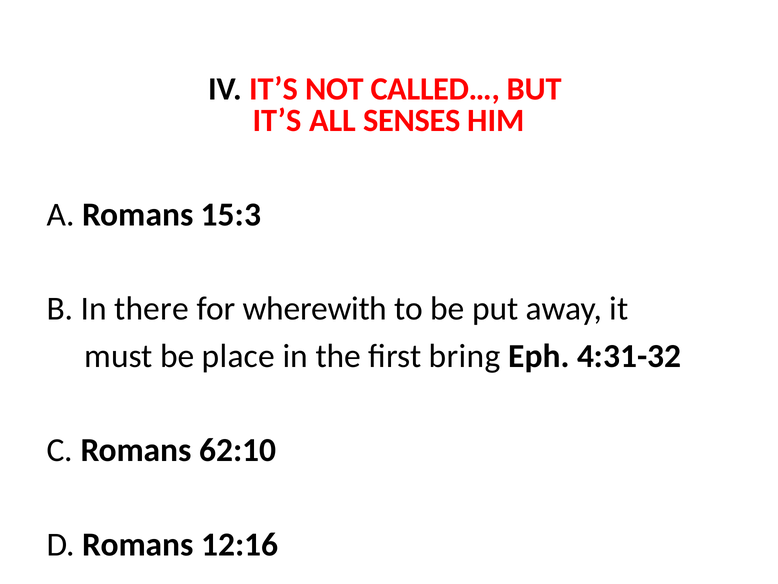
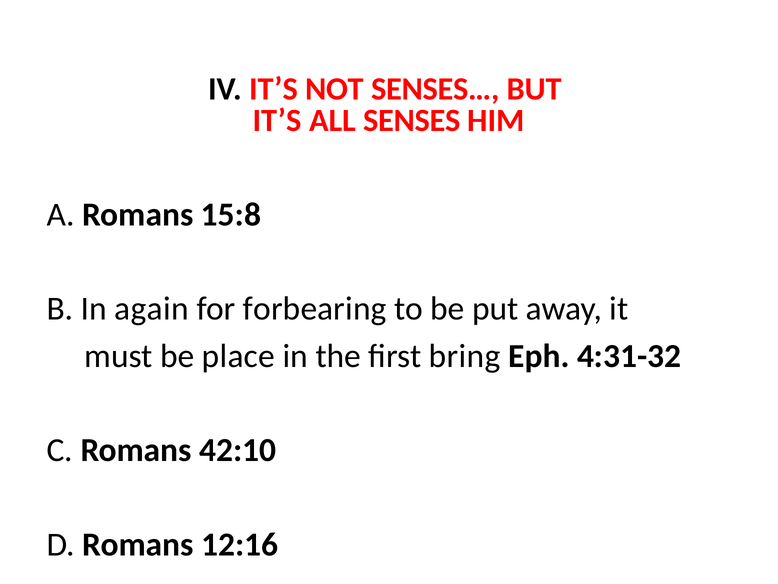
CALLED…: CALLED… -> SENSES… (435, 89)
15:3: 15:3 -> 15:8 (231, 214)
there: there -> again (152, 309)
wherewith: wherewith -> forbearing (315, 309)
62:10: 62:10 -> 42:10 (238, 450)
